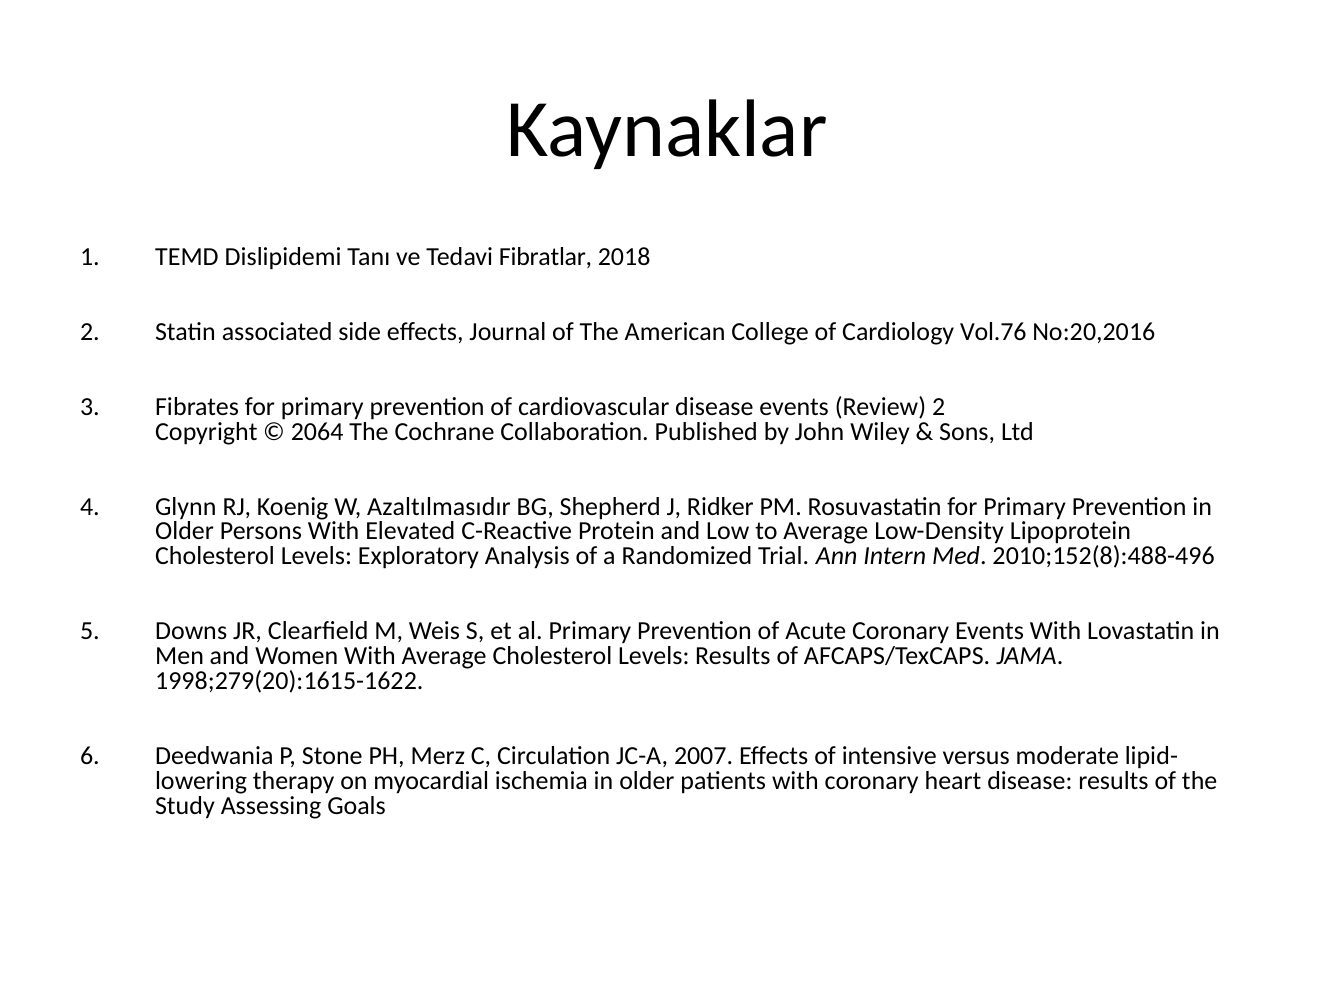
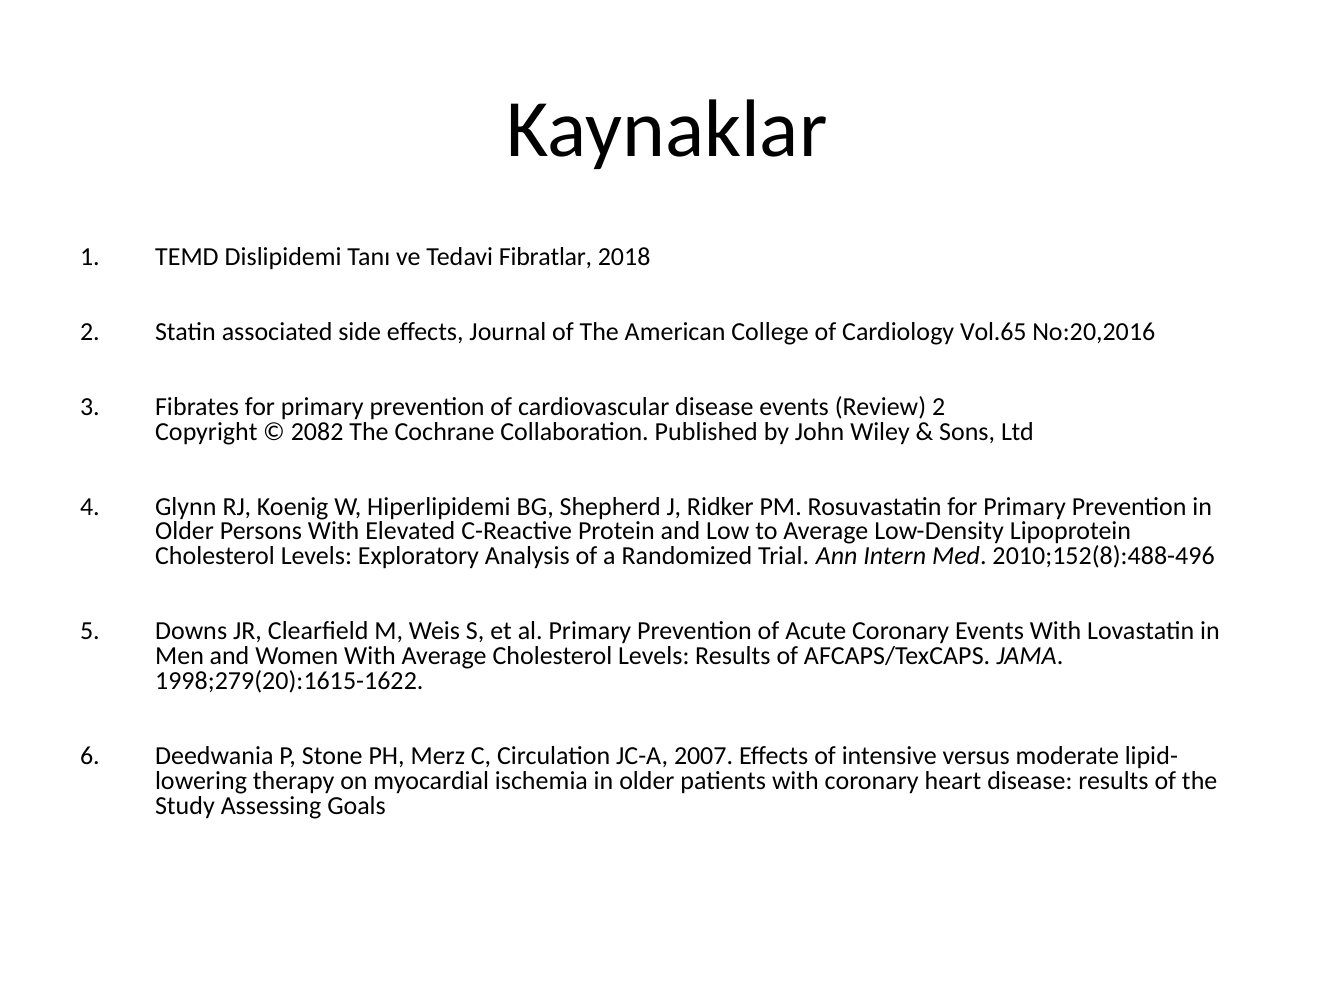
Vol.76: Vol.76 -> Vol.65 (993, 332)
2064: 2064 -> 2082 (317, 432)
Azaltılmasıdır: Azaltılmasıdır -> Hiperlipidemi (439, 507)
